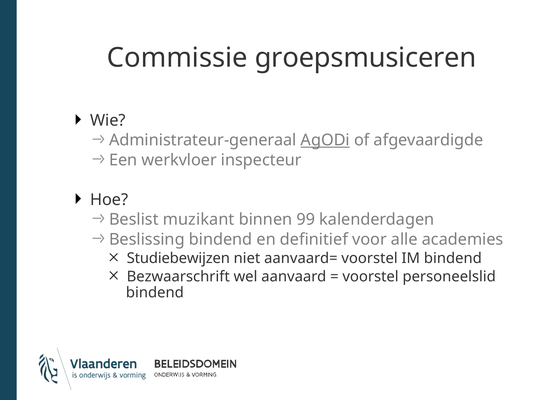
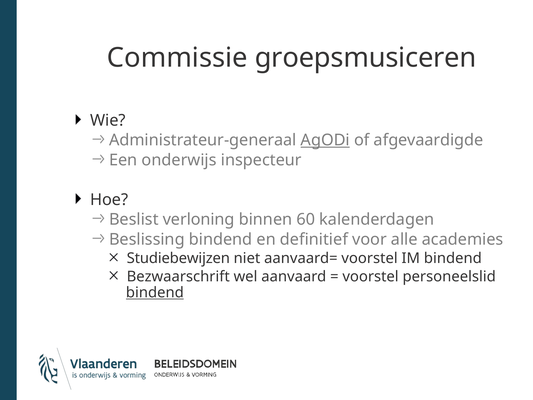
werkvloer: werkvloer -> onderwijs (179, 160)
muzikant: muzikant -> verloning (199, 219)
99: 99 -> 60 (306, 219)
bindend underline: none -> present (155, 292)
